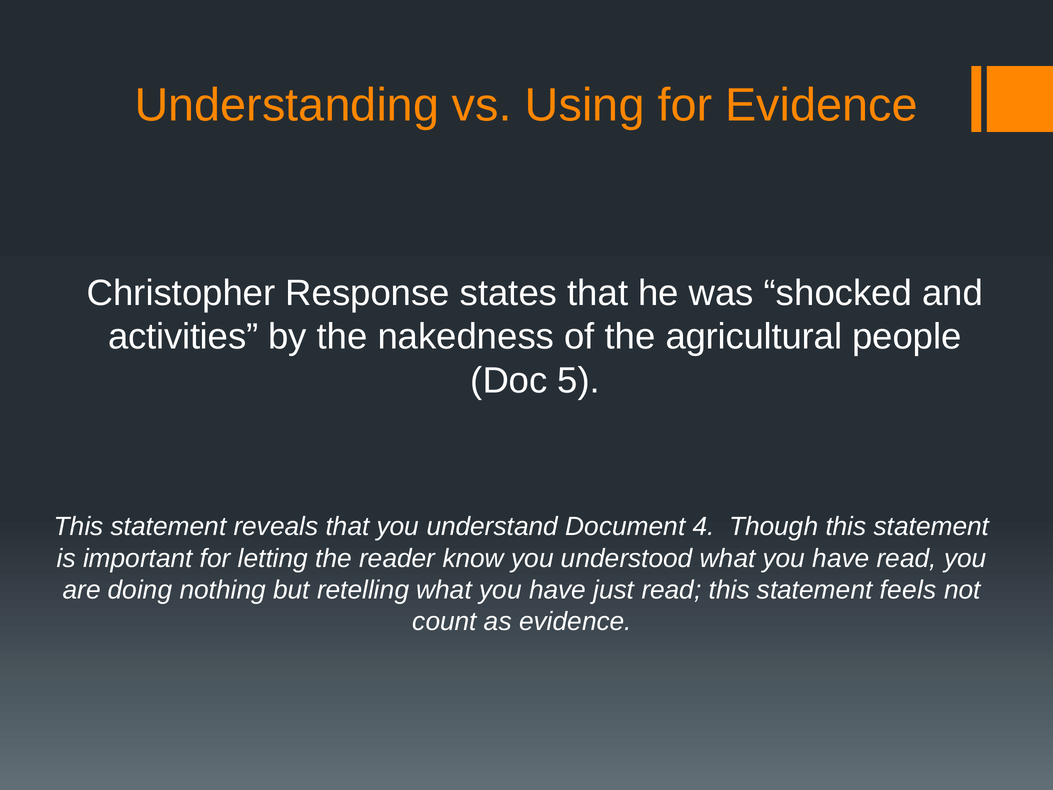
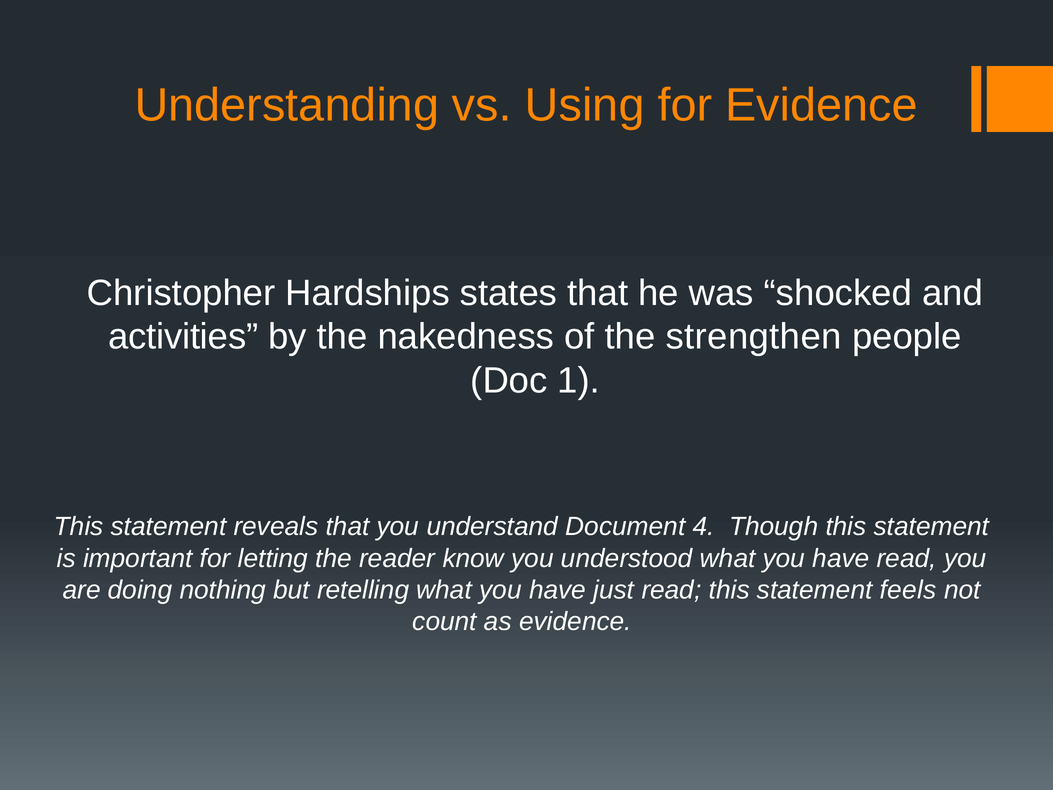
Response: Response -> Hardships (368, 293)
agricultural: agricultural -> strengthen (754, 337)
5: 5 -> 1 (579, 381)
